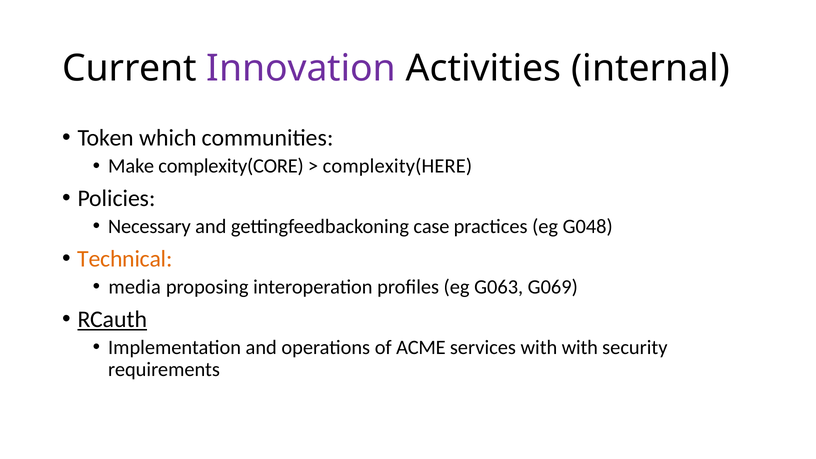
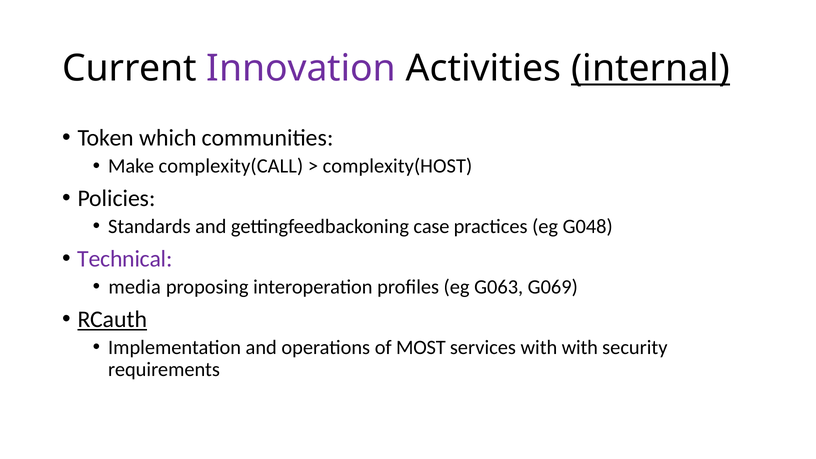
internal underline: none -> present (651, 69)
complexity(CORE: complexity(CORE -> complexity(CALL (231, 166)
complexity(HERE: complexity(HERE -> complexity(HOST (397, 166)
Necessary: Necessary -> Standards (149, 227)
Technical colour: orange -> purple (125, 259)
ACME: ACME -> MOST (421, 348)
